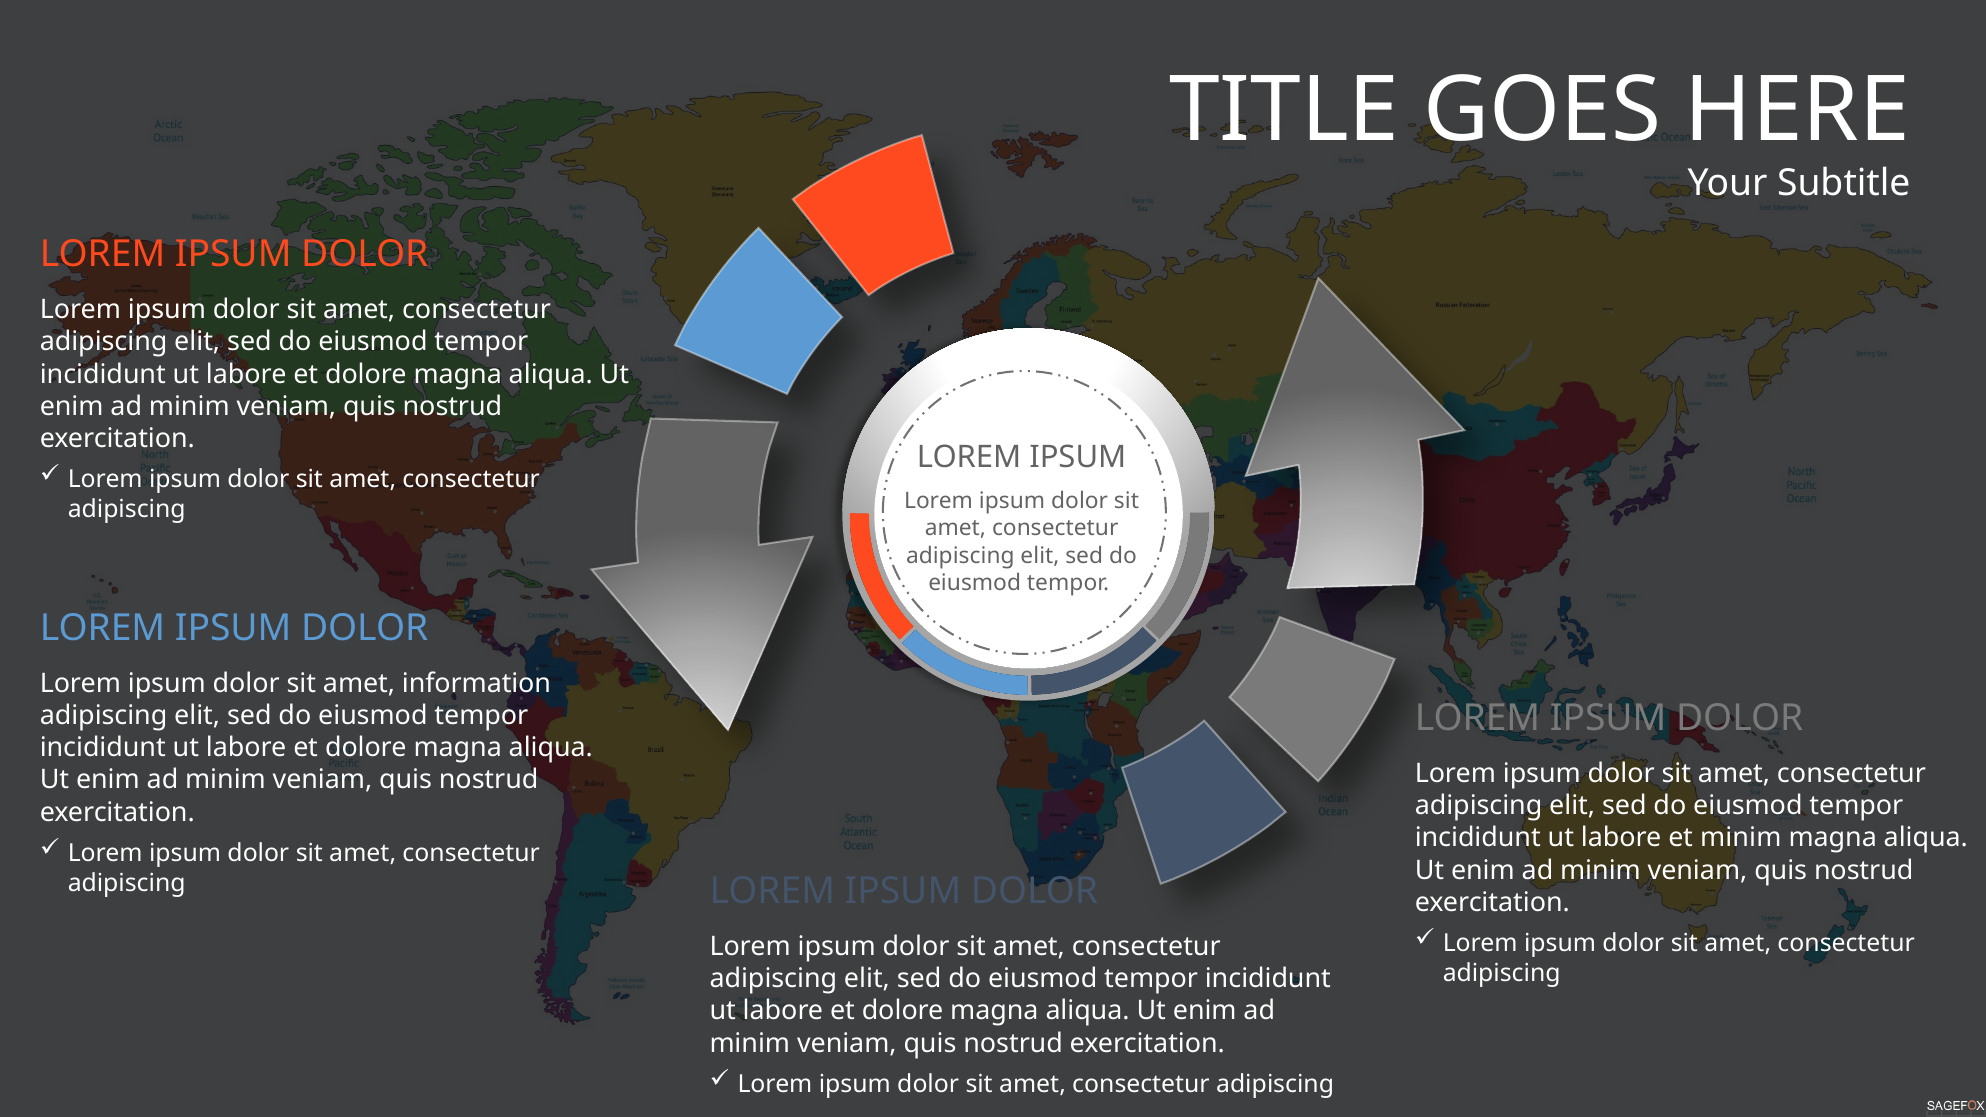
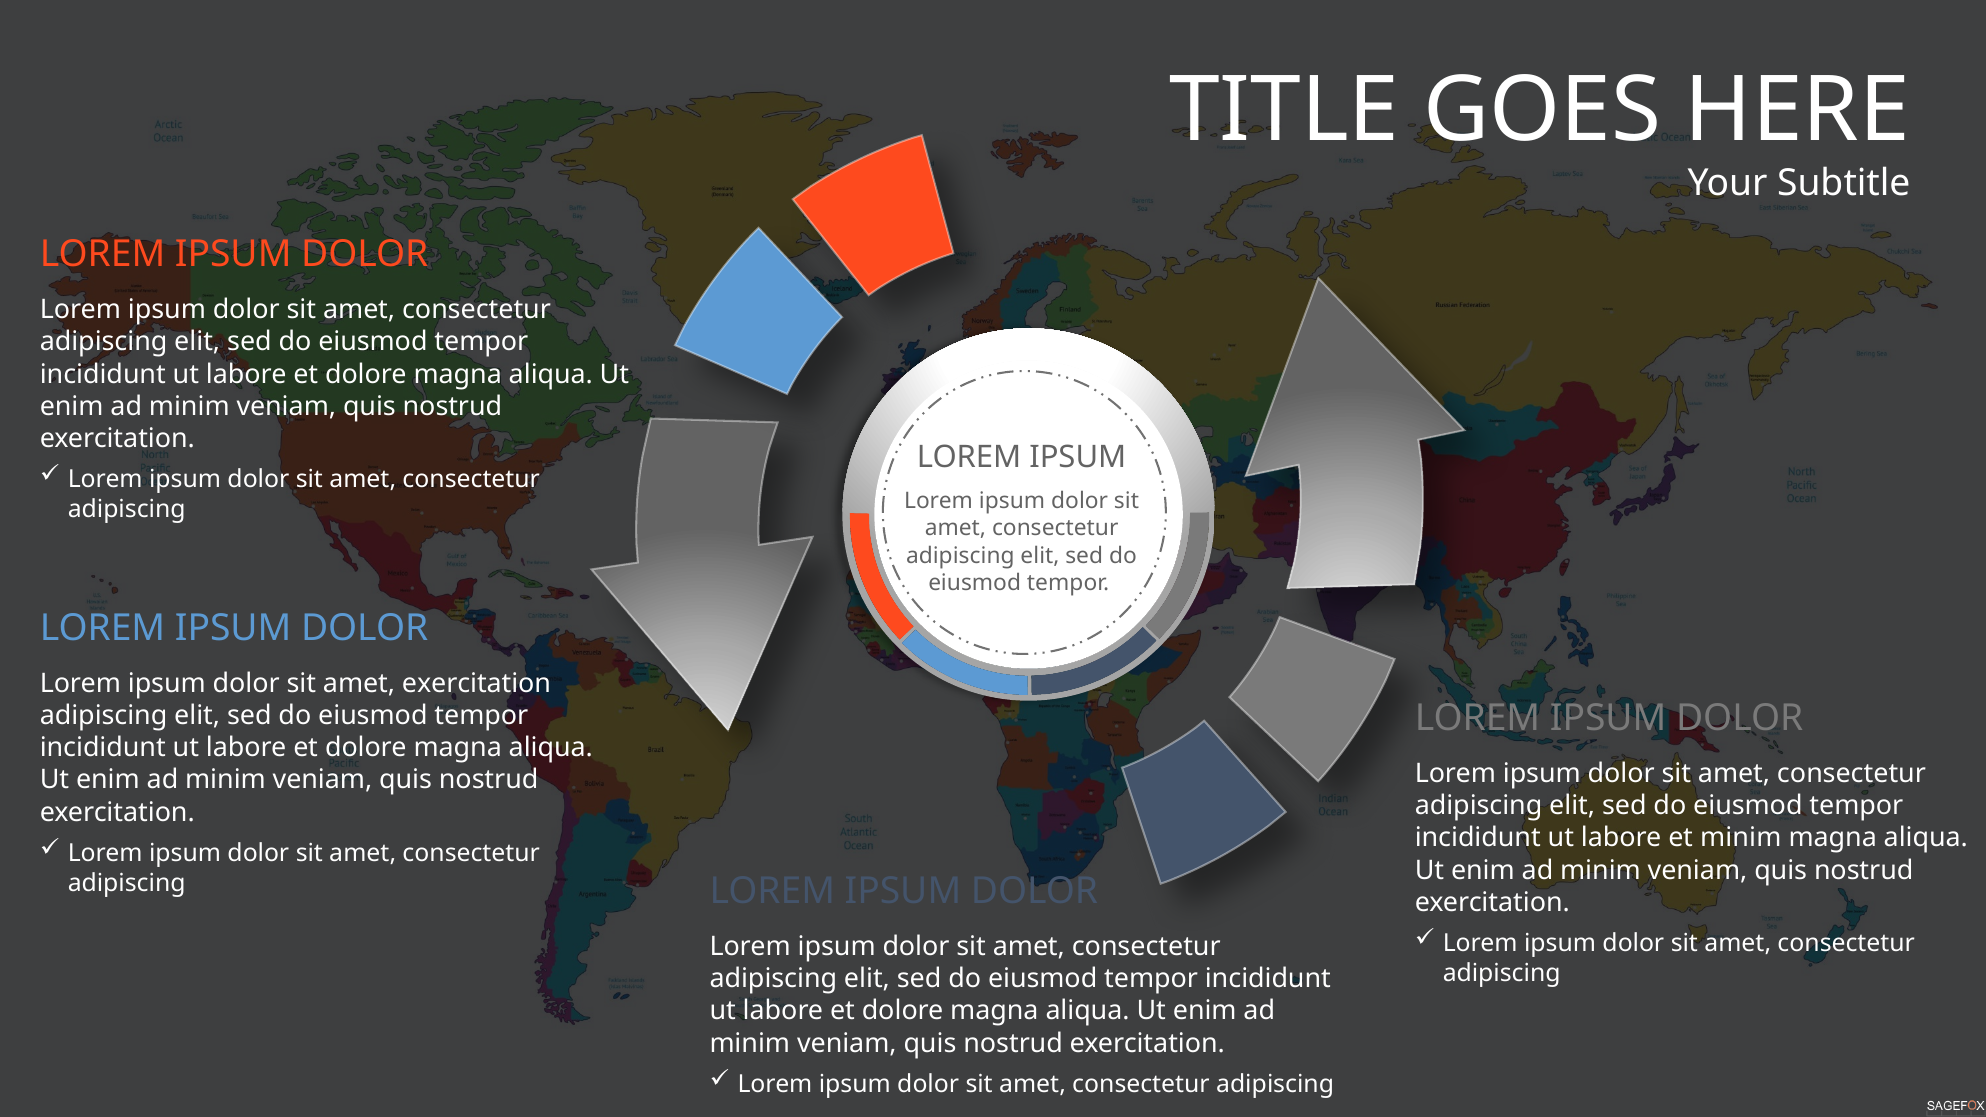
amet information: information -> exercitation (476, 683)
